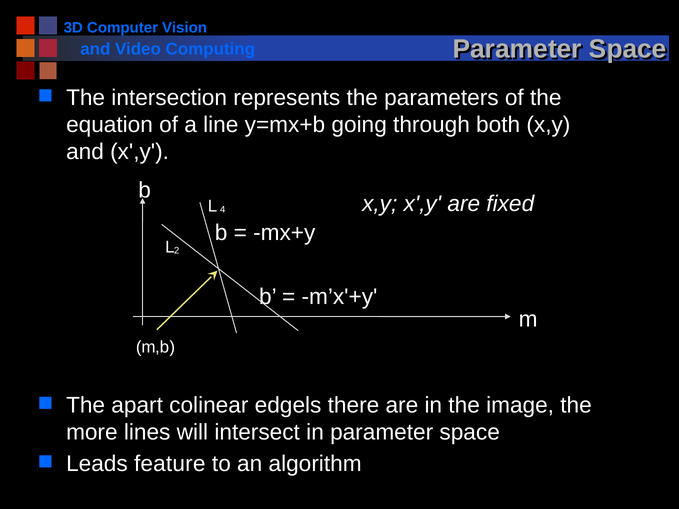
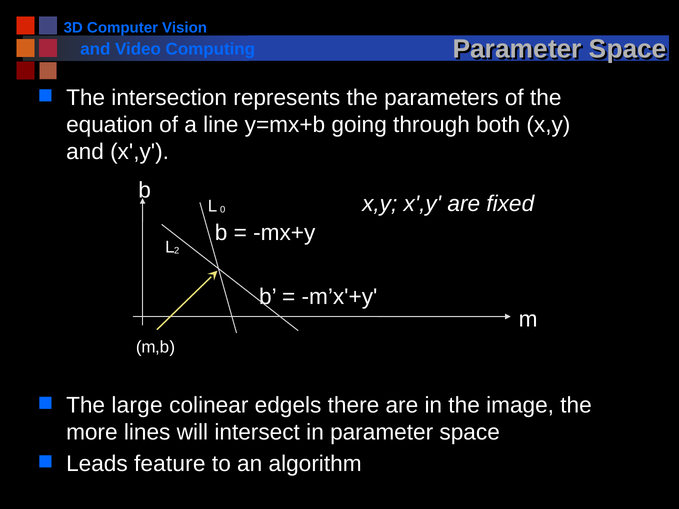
4: 4 -> 0 (223, 210)
apart: apart -> large (137, 405)
